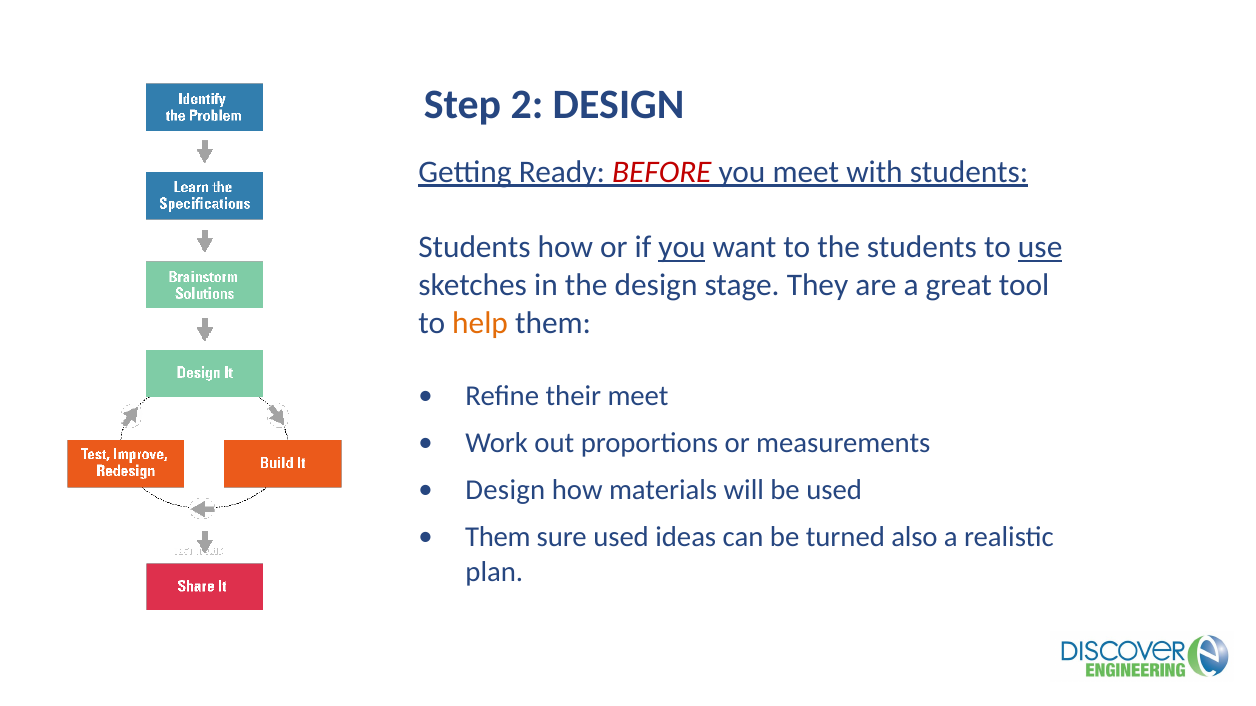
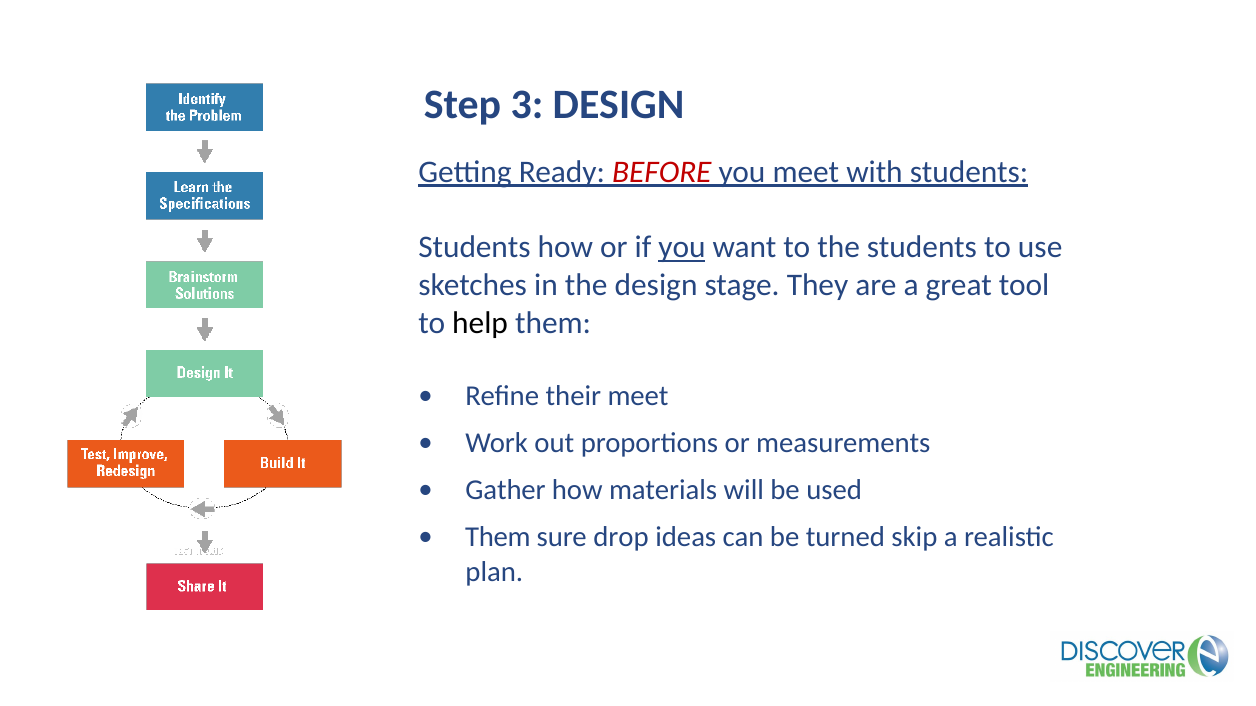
2: 2 -> 3 (527, 104)
use underline: present -> none (1040, 248)
help colour: orange -> black (480, 323)
Design: Design -> Gather (506, 491)
sure used: used -> drop (621, 538)
also: also -> skip (914, 538)
